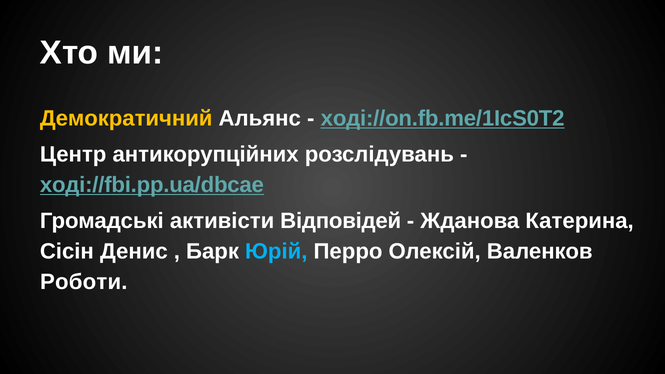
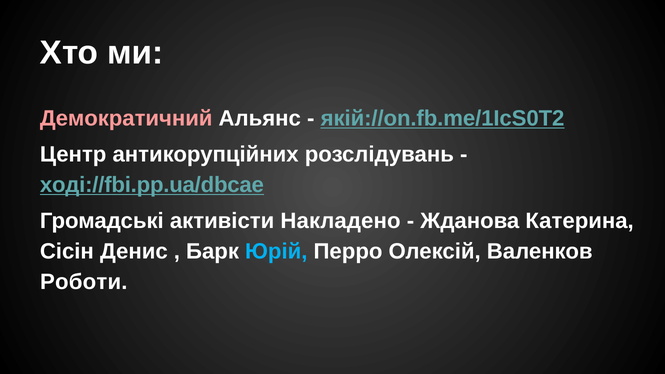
Демократичний colour: yellow -> pink (126, 118)
ході://on.fb.me/1IcS0T2: ході://on.fb.me/1IcS0T2 -> якій://on.fb.me/1IcS0T2 (443, 118)
Відповідей: Відповідей -> Накладено (341, 221)
